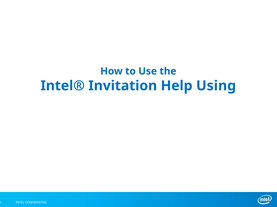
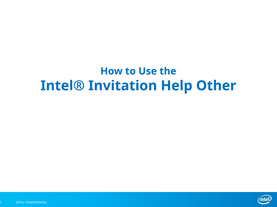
Using: Using -> Other (216, 86)
